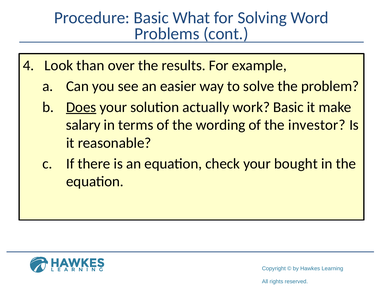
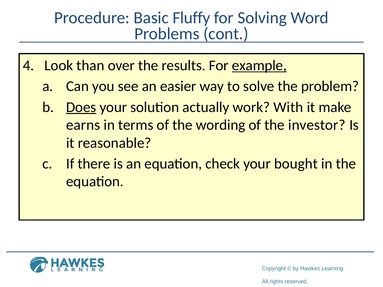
What: What -> Fluffy (191, 18)
example underline: none -> present (259, 65)
work Basic: Basic -> With (288, 107)
salary: salary -> earns (83, 125)
